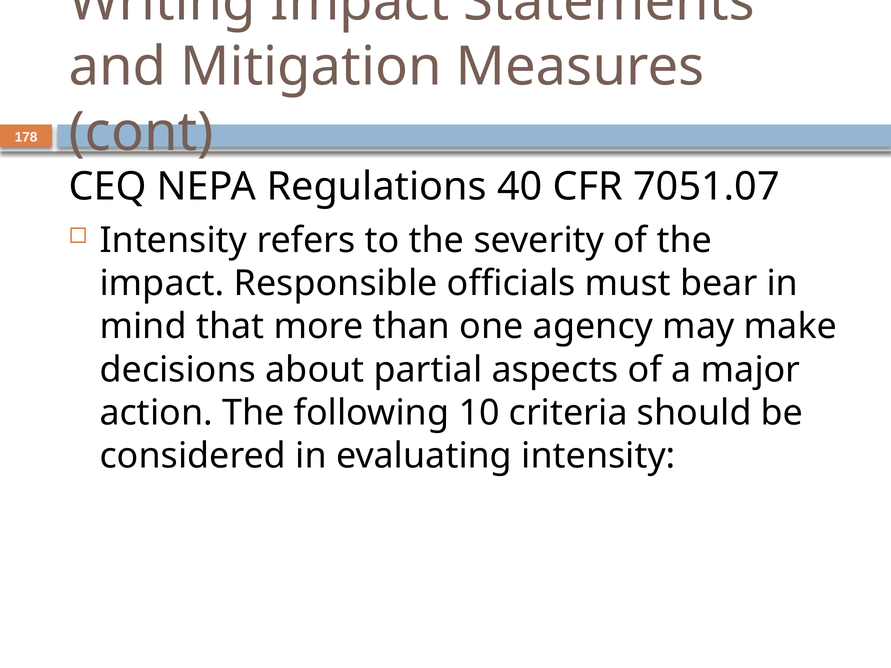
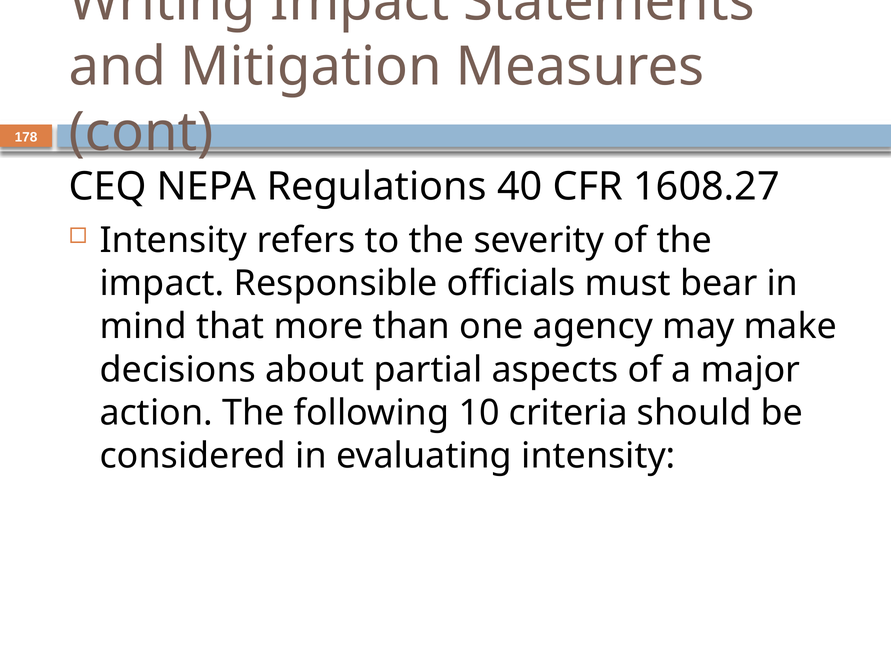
7051.07: 7051.07 -> 1608.27 (706, 187)
